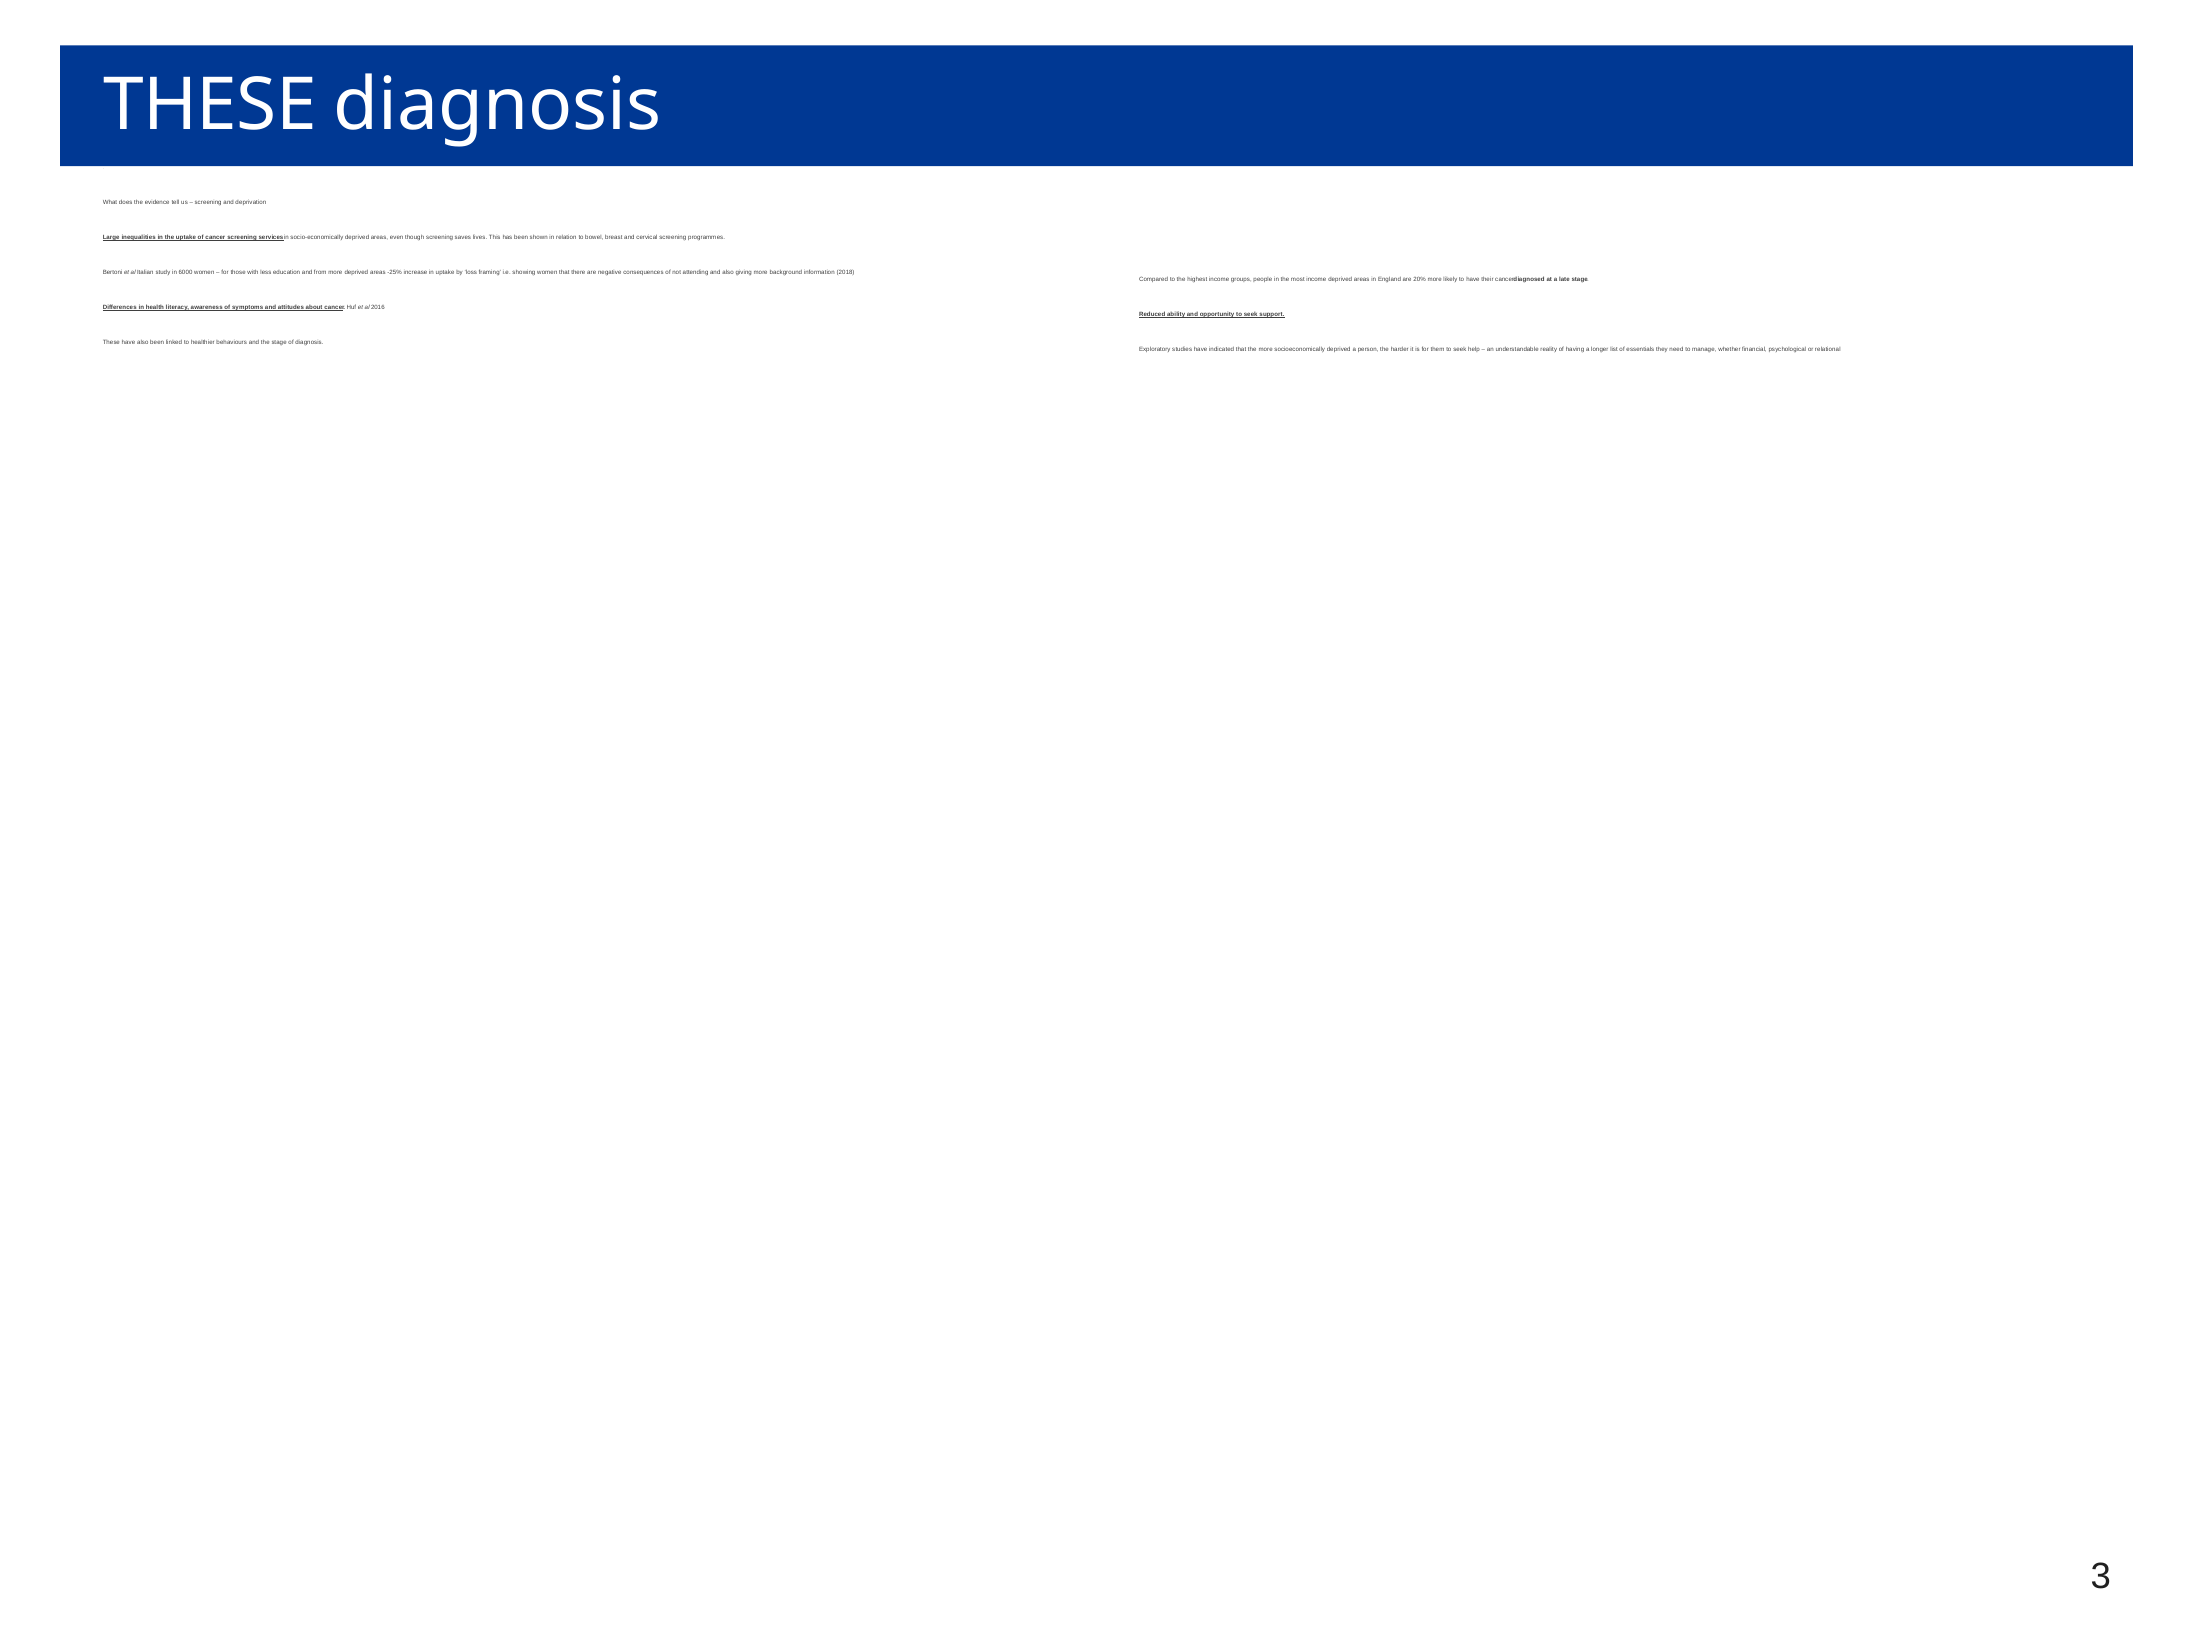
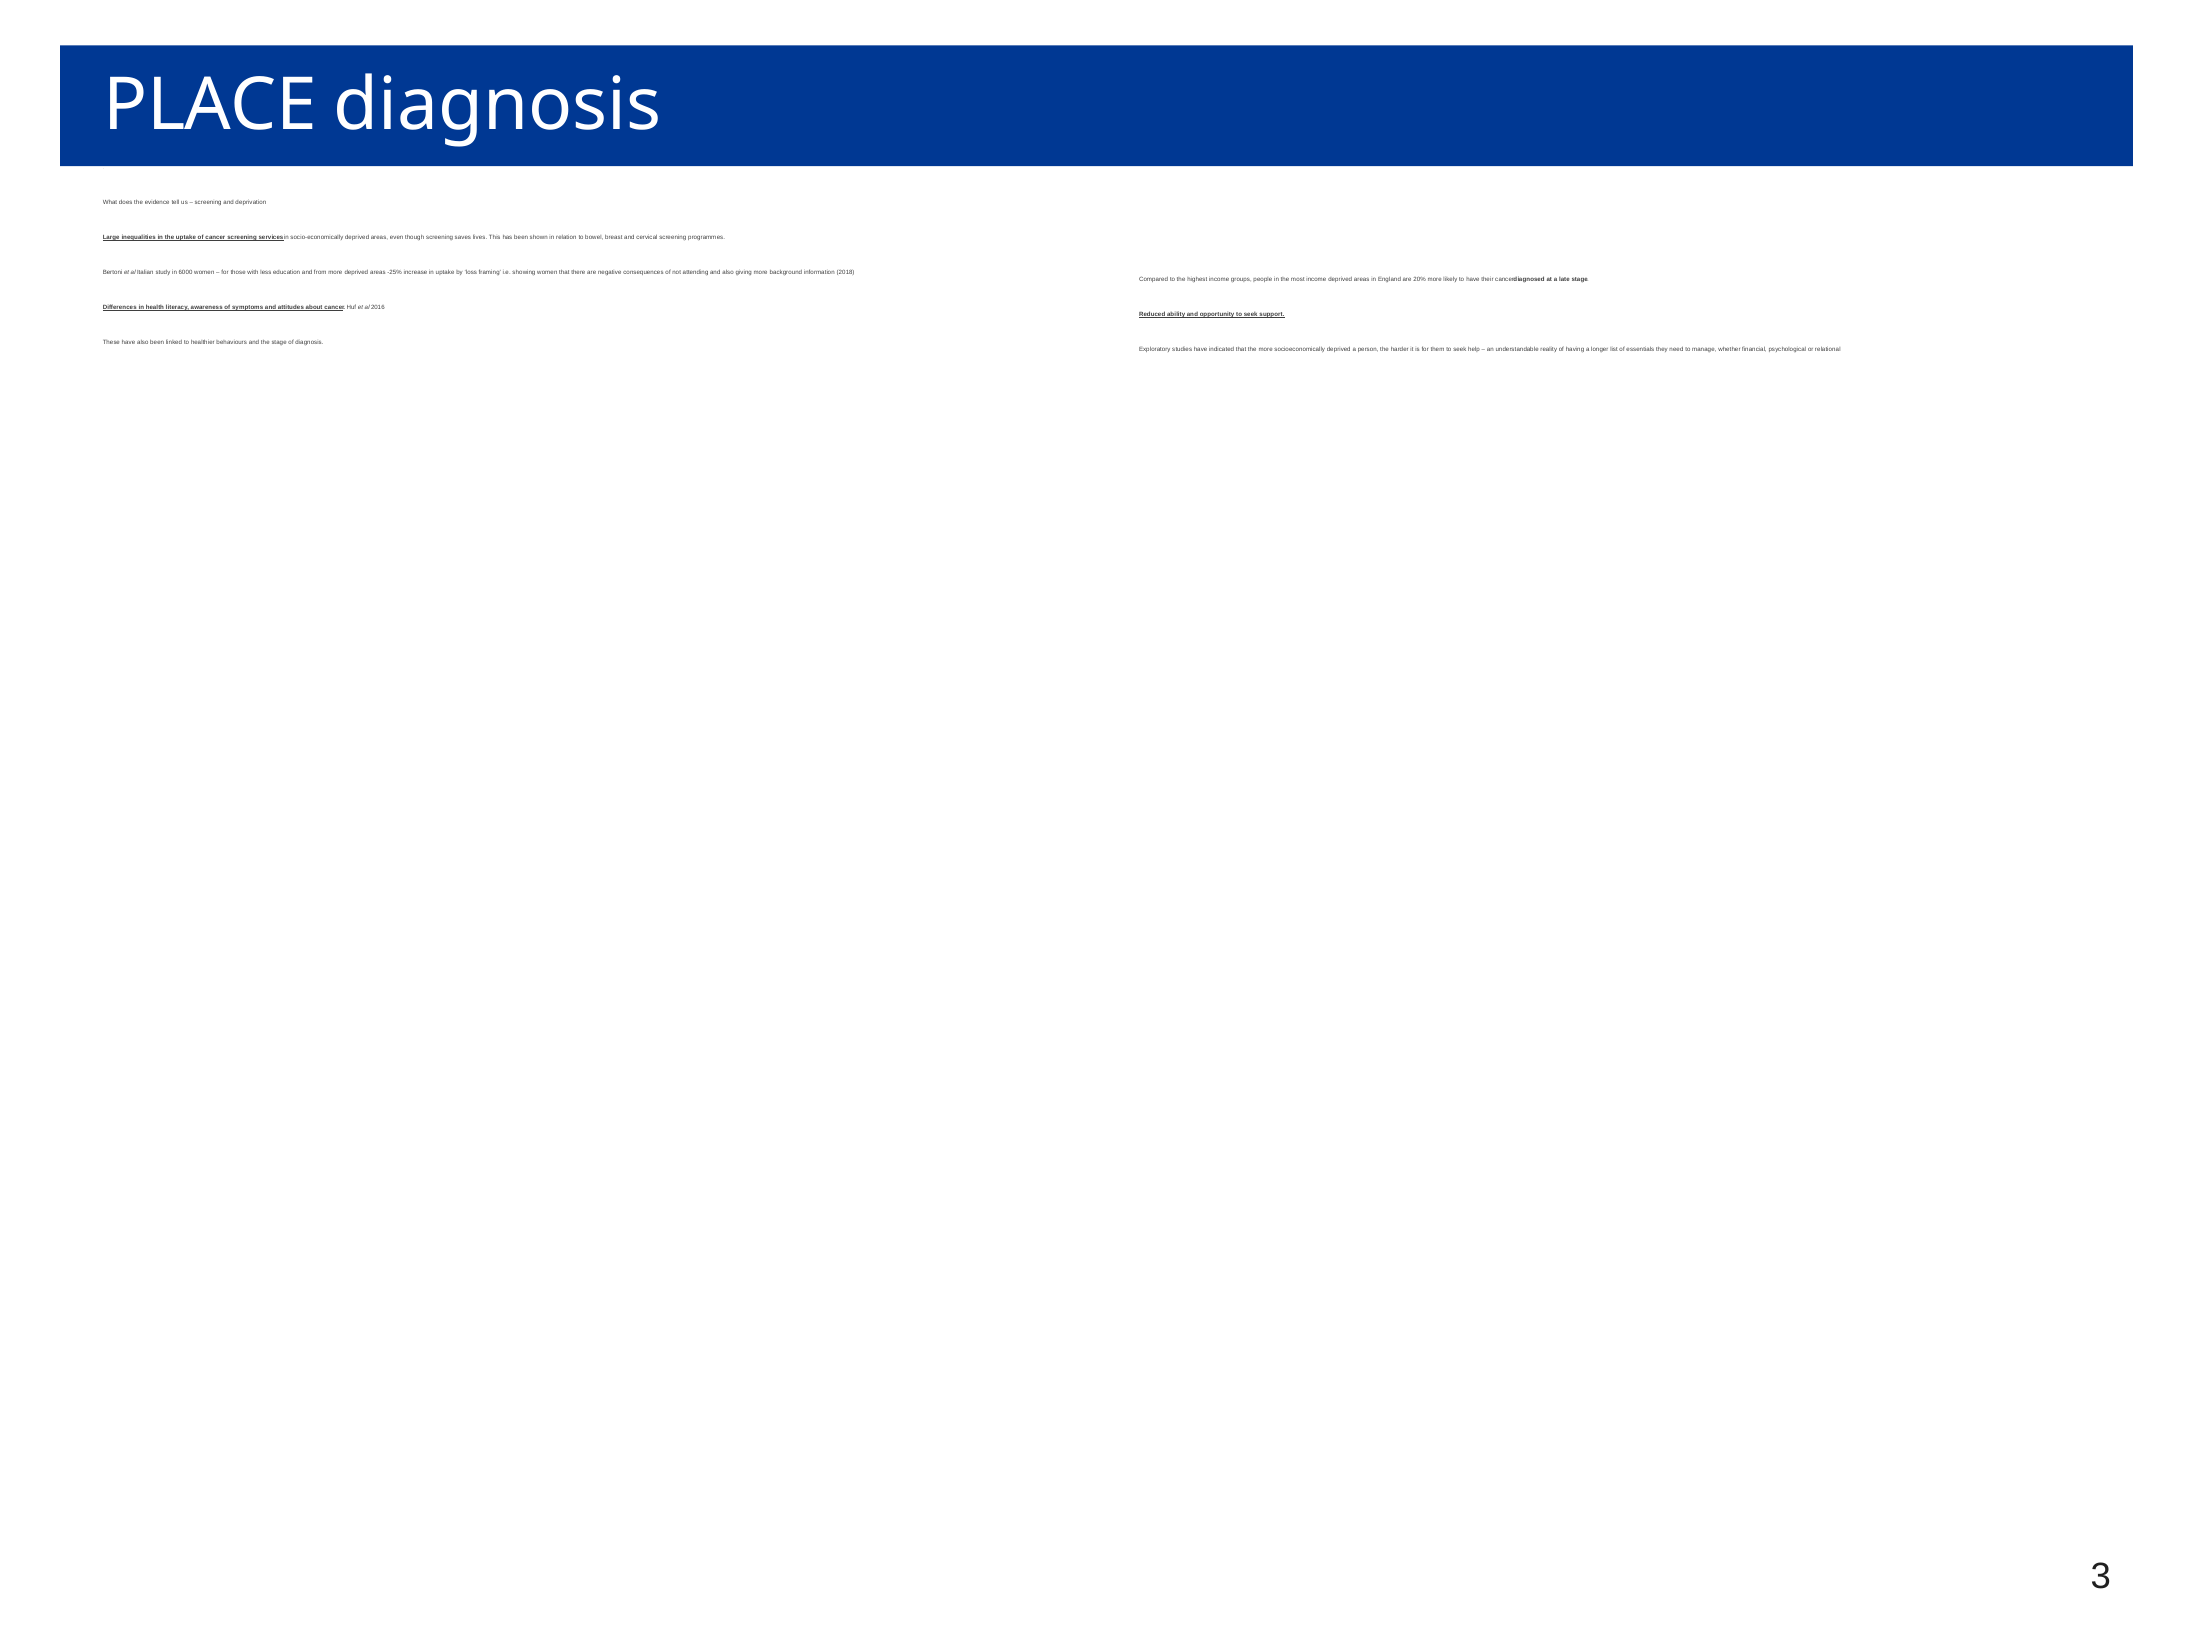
THESE: THESE -> PLACE (210, 105)
